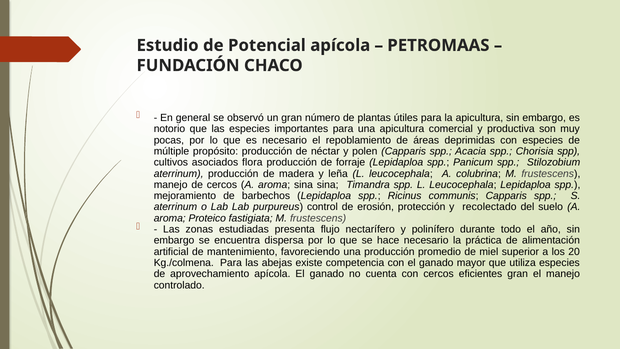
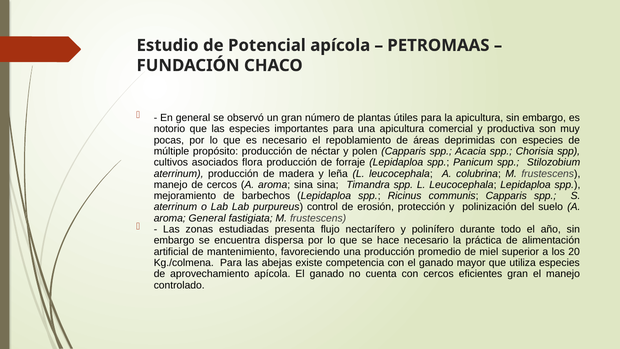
recolectado: recolectado -> polinización (489, 207)
aroma Proteico: Proteico -> General (207, 218)
